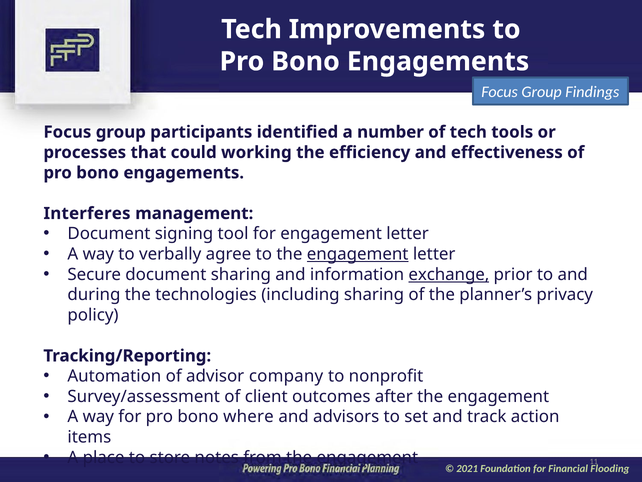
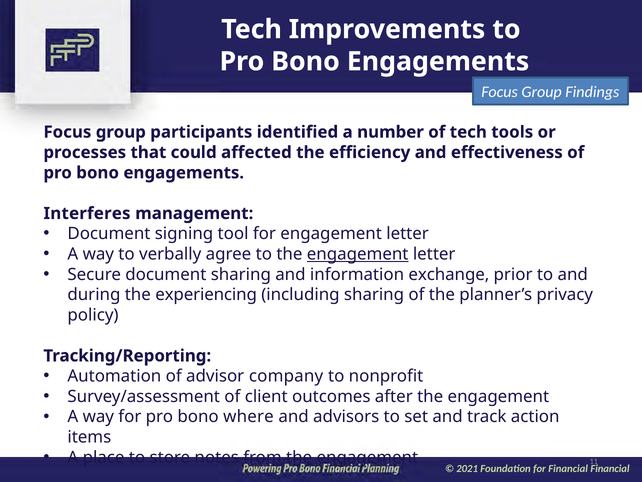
working: working -> affected (256, 152)
exchange underline: present -> none (449, 274)
technologies: technologies -> experiencing (206, 295)
Financial Flooding: Flooding -> Financial (610, 468)
